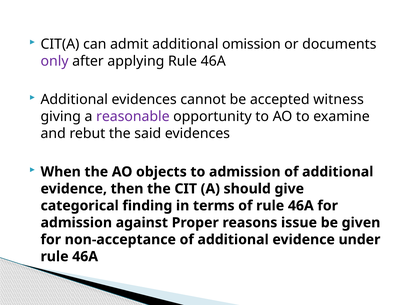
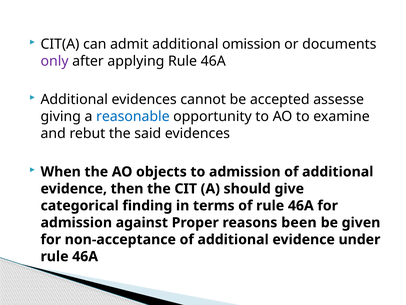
witness: witness -> assesse (339, 99)
reasonable colour: purple -> blue (133, 116)
issue: issue -> been (299, 222)
